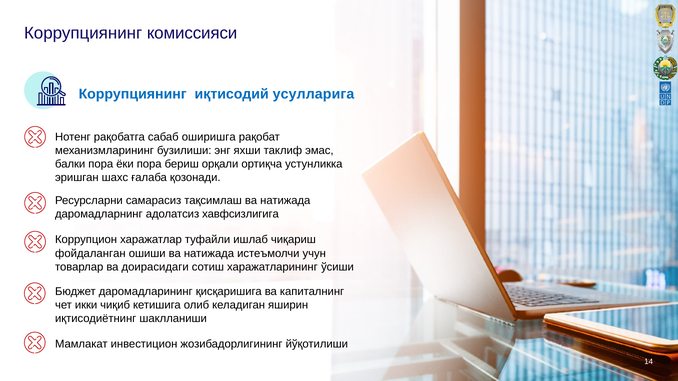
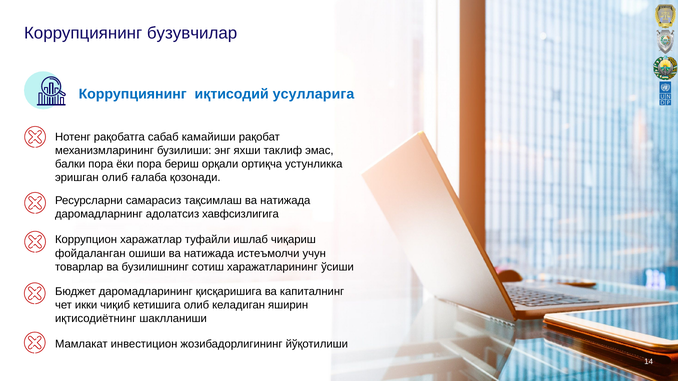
комиссияси: комиссияси -> бузувчилар (192, 33)
оширишга: оширишга -> камайиши (209, 137)
эришган шахс: шахс -> олиб (115, 178)
доирасидаги: доирасидаги -> бузилишнинг (155, 267)
